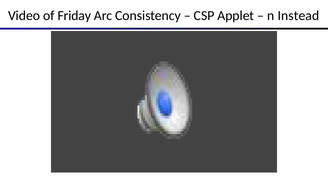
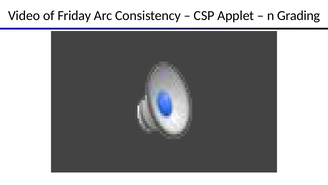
Instead: Instead -> Grading (299, 16)
